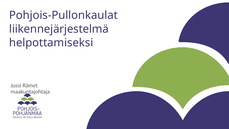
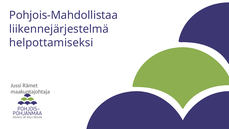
Pohjois-Pullonkaulat: Pohjois-Pullonkaulat -> Pohjois-Mahdollistaa (63, 15)
